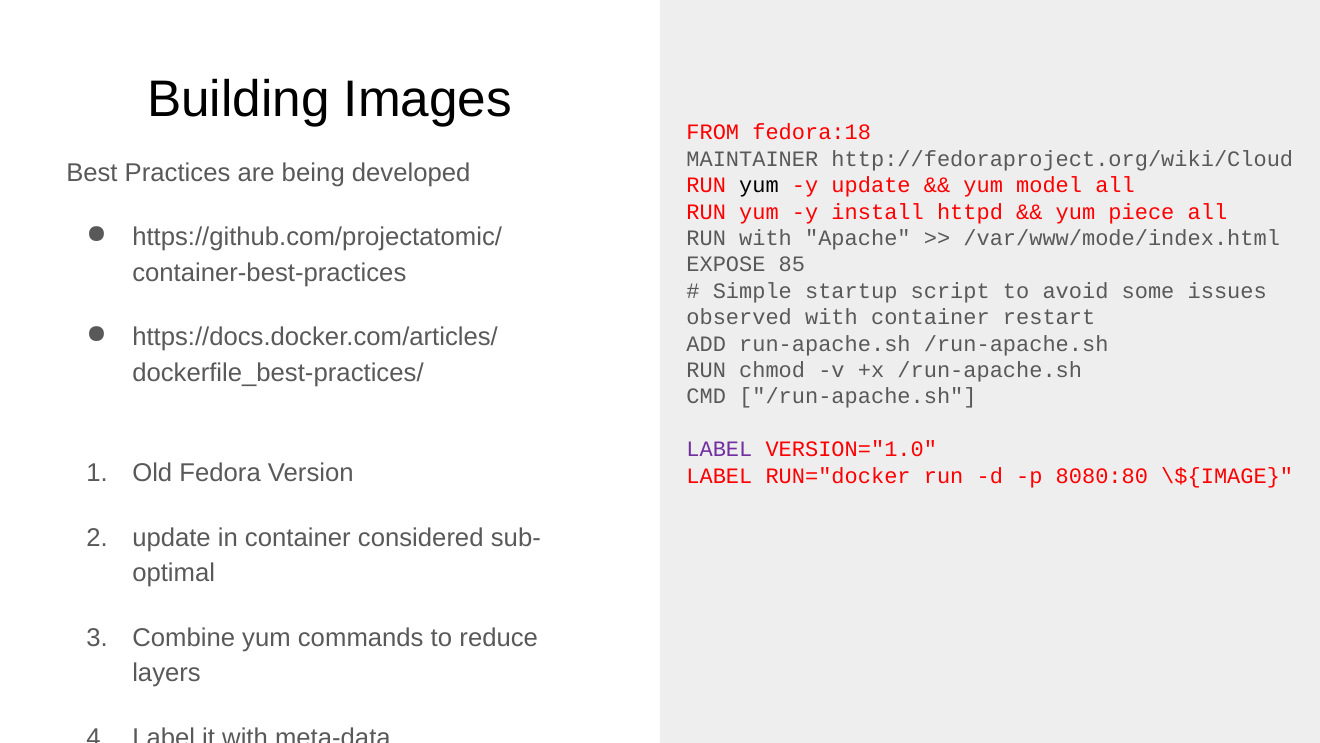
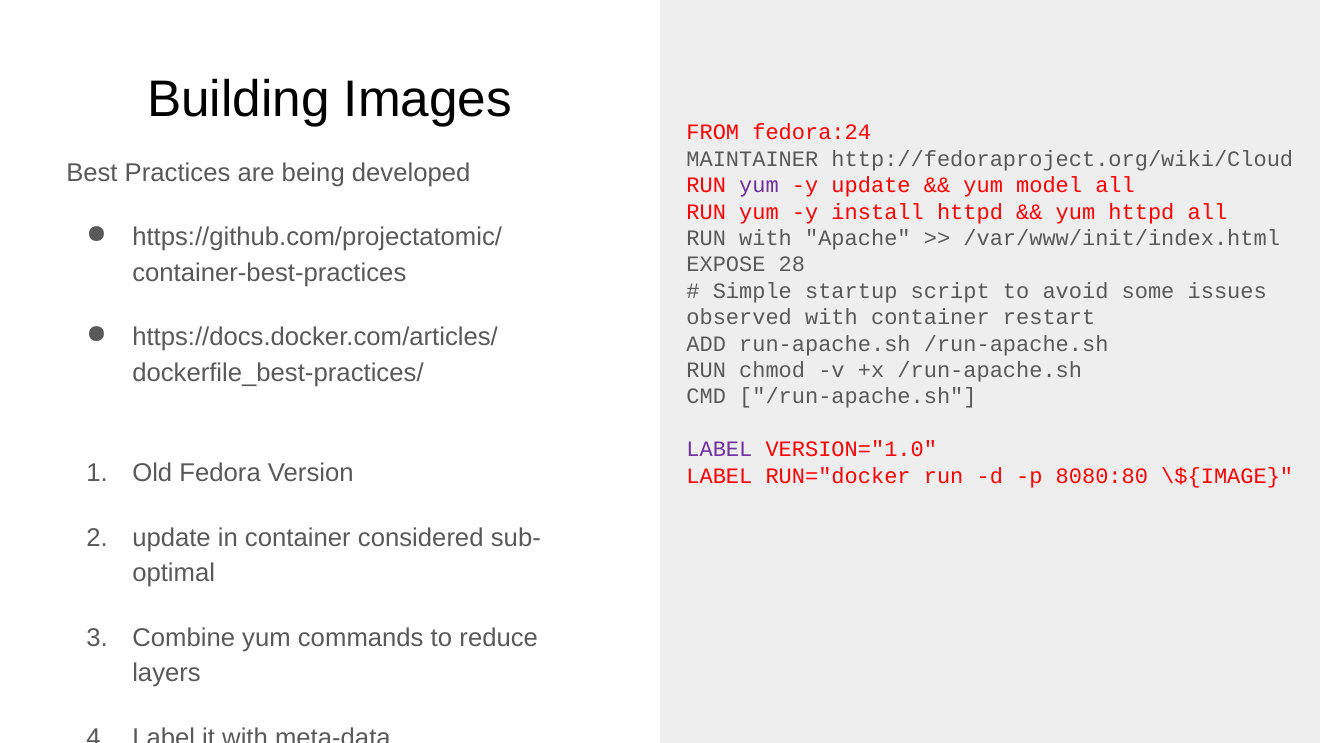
fedora:18: fedora:18 -> fedora:24 (812, 132)
yum colour: black -> purple (759, 185)
yum piece: piece -> httpd (1141, 212)
/var/www/mode/index.html: /var/www/mode/index.html -> /var/www/init/index.html (1122, 238)
85: 85 -> 28 (792, 264)
